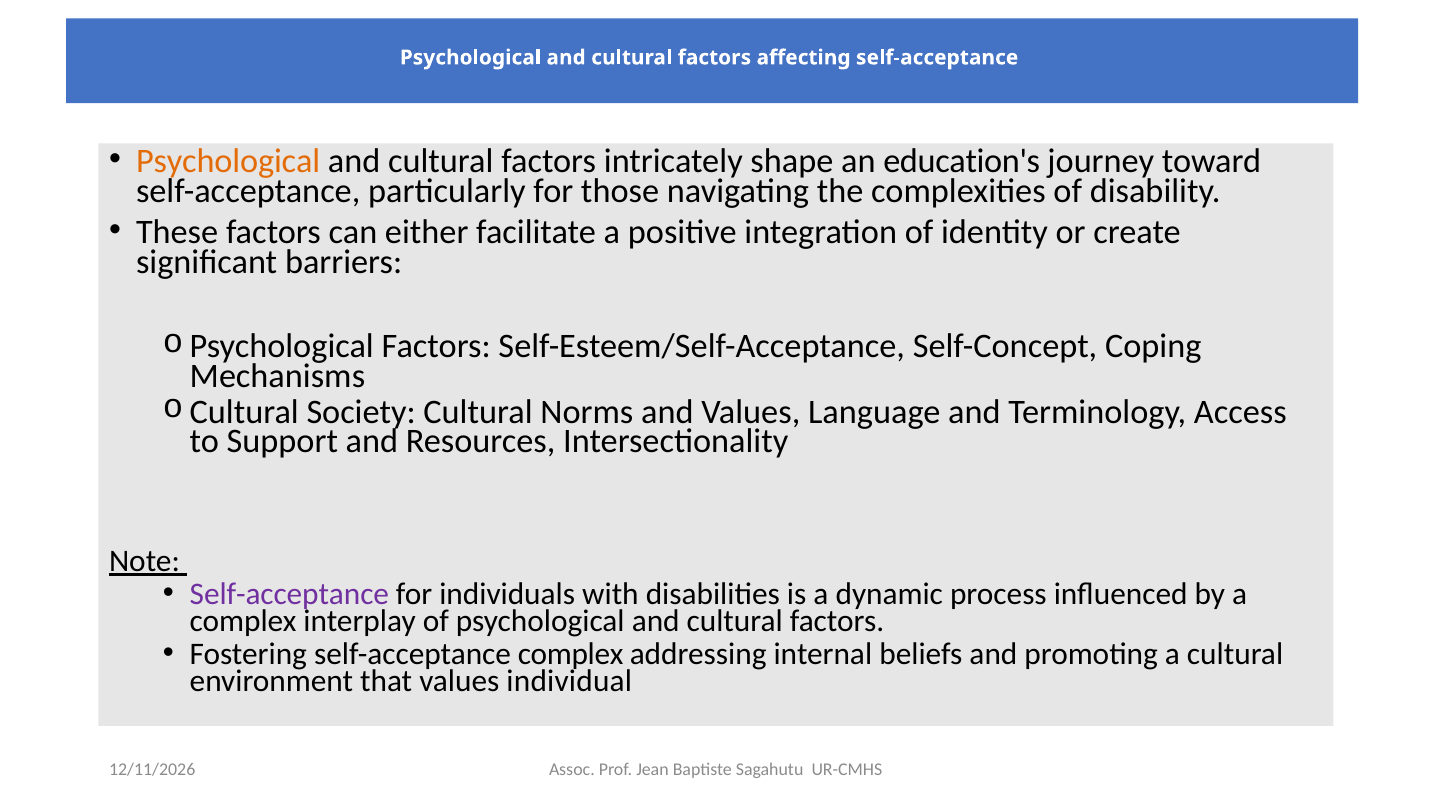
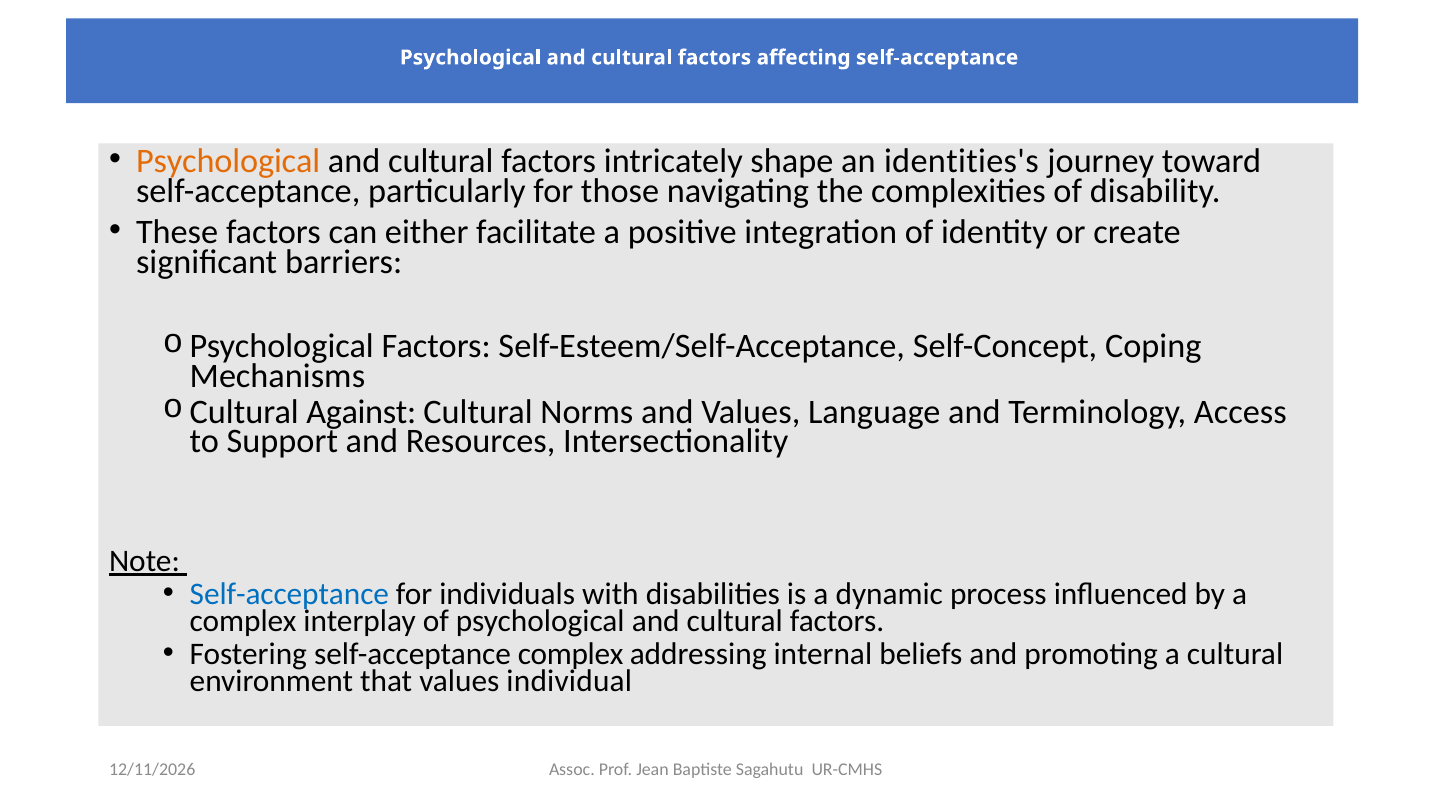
education's: education's -> identities's (961, 161)
Society: Society -> Against (361, 411)
Self-acceptance colour: purple -> blue (289, 594)
